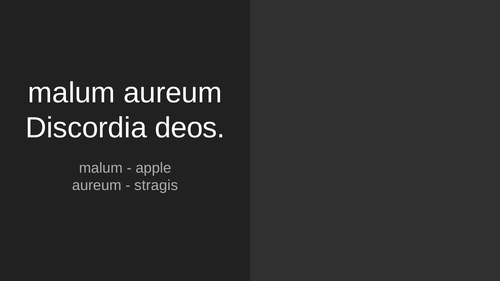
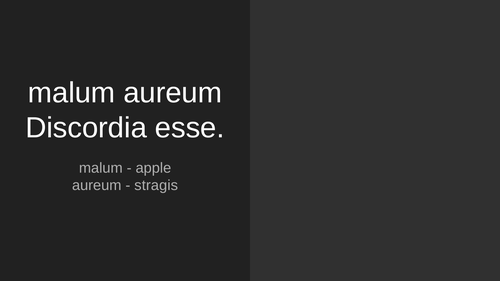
deos: deos -> esse (190, 128)
